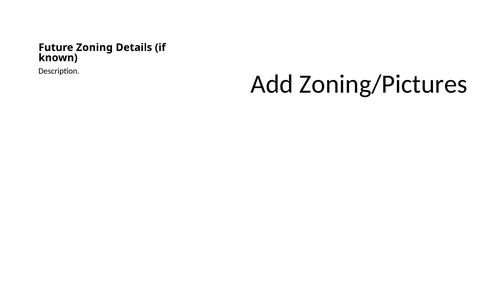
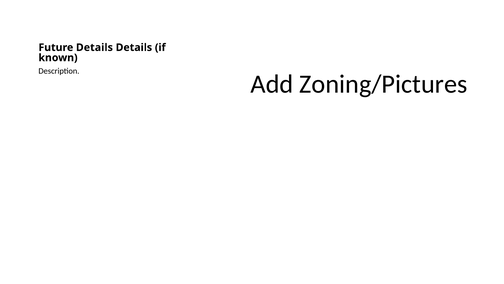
Future Zoning: Zoning -> Details (94, 47)
